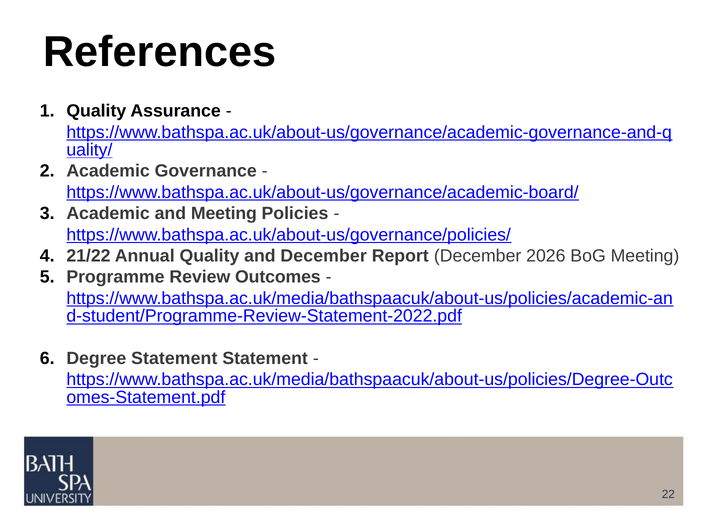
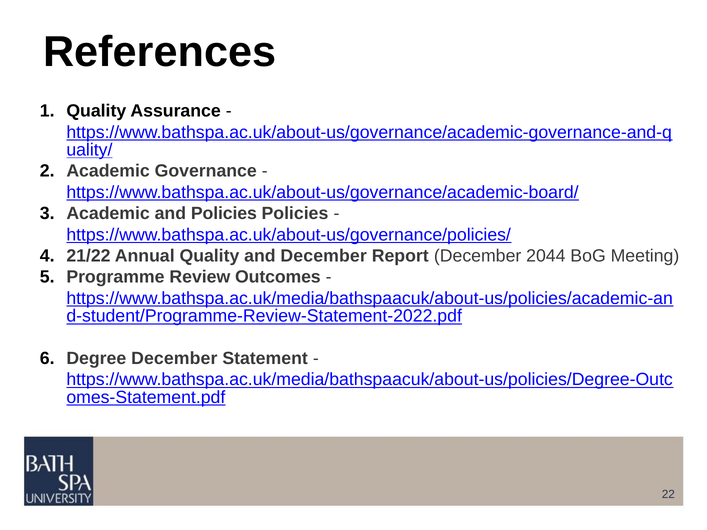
and Meeting: Meeting -> Policies (224, 214)
2026: 2026 -> 2044 (546, 256)
Degree Statement: Statement -> December (174, 359)
